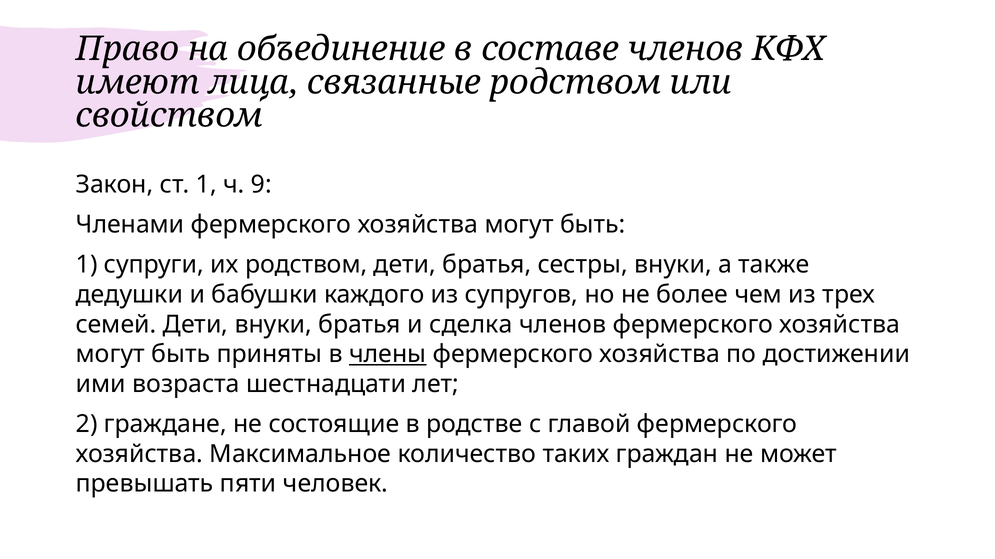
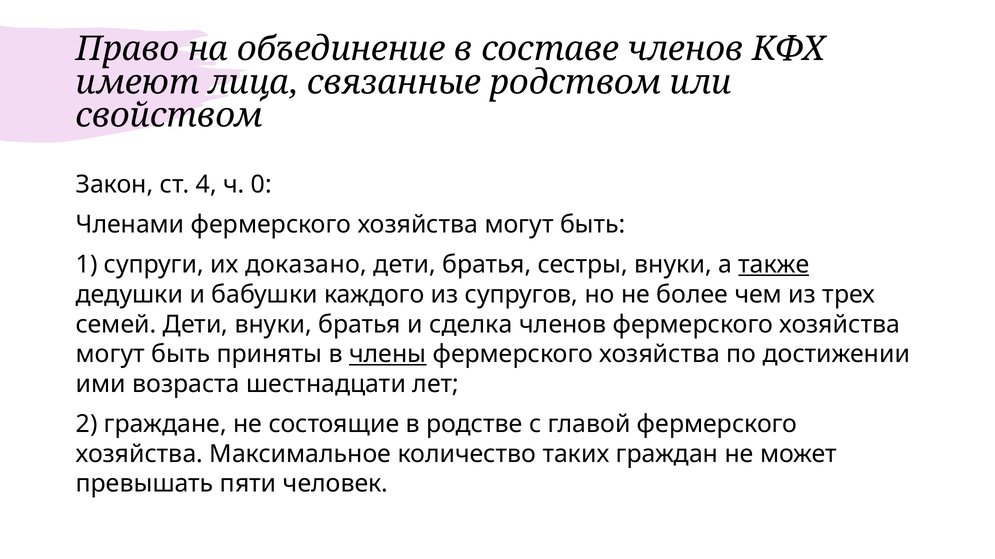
ст 1: 1 -> 4 (206, 185)
9: 9 -> 0 (261, 185)
их родством: родством -> доказано (306, 265)
также underline: none -> present (774, 265)
